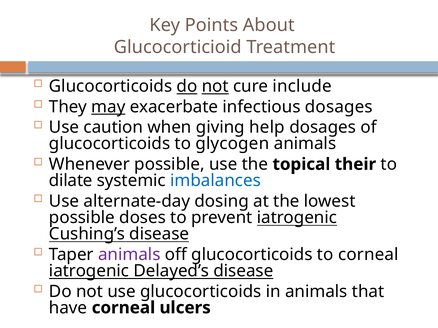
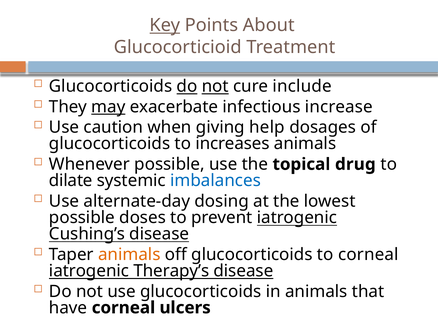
Key underline: none -> present (165, 25)
infectious dosages: dosages -> increase (339, 107)
glycogen: glycogen -> increases (232, 144)
their: their -> drug (355, 165)
animals colour: purple -> orange (129, 255)
Delayed’s: Delayed’s -> Therapy’s (171, 271)
